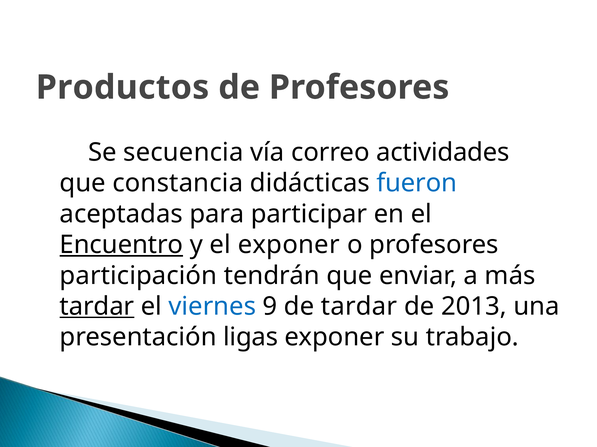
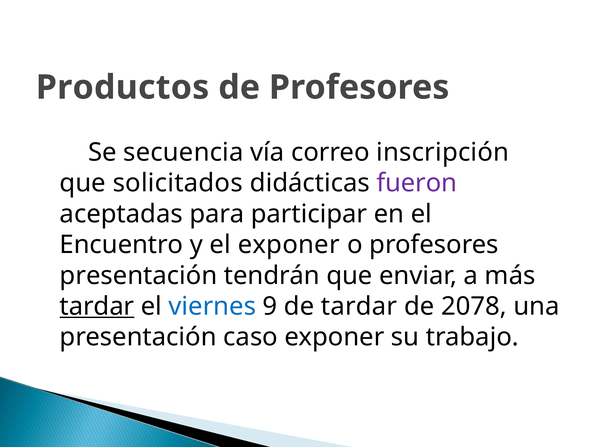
actividades: actividades -> inscripción (443, 153)
constancia: constancia -> solicitados (178, 183)
fueron colour: blue -> purple (417, 183)
Encuentro underline: present -> none (121, 245)
participación: participación -> presentación (138, 276)
2013: 2013 -> 2078 (474, 307)
ligas: ligas -> caso (251, 338)
